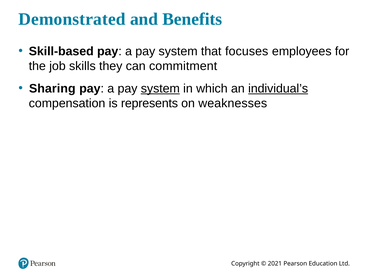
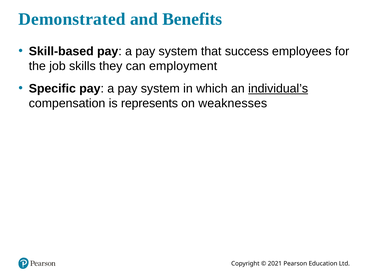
focuses: focuses -> success (247, 51)
commitment: commitment -> employment (183, 66)
Sharing: Sharing -> Specific (52, 88)
system underline: present -> none (160, 88)
